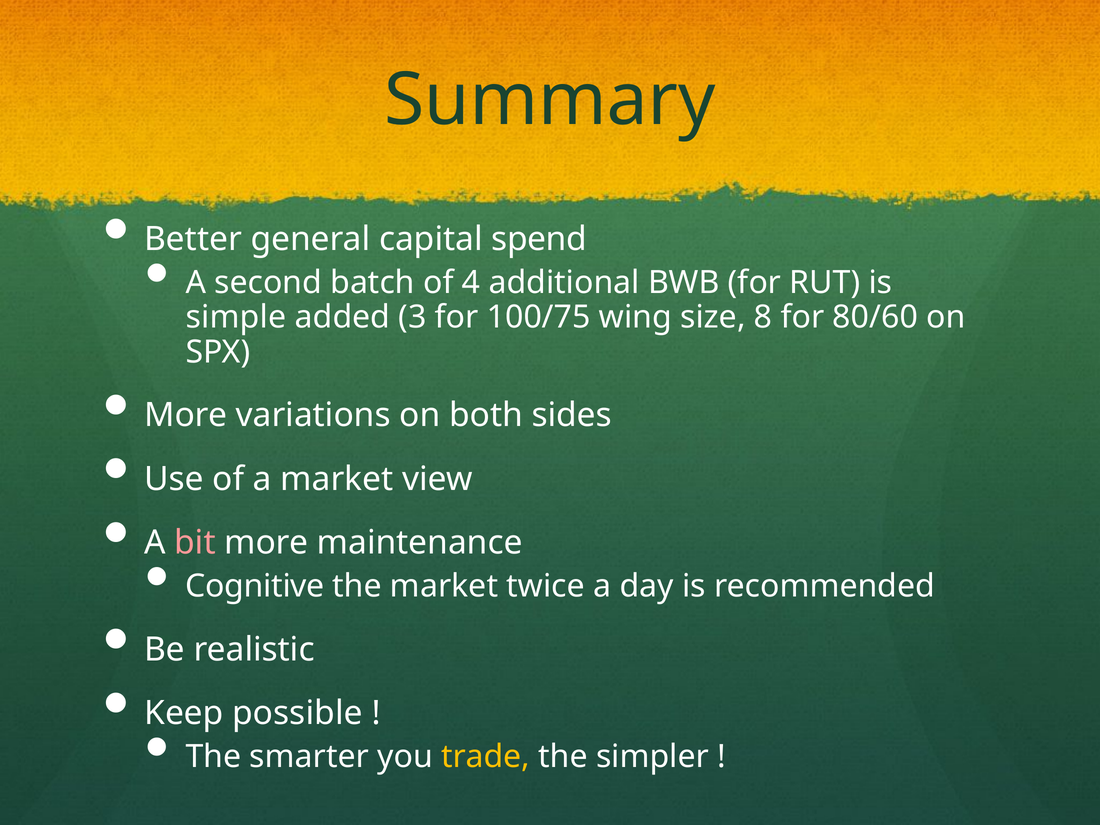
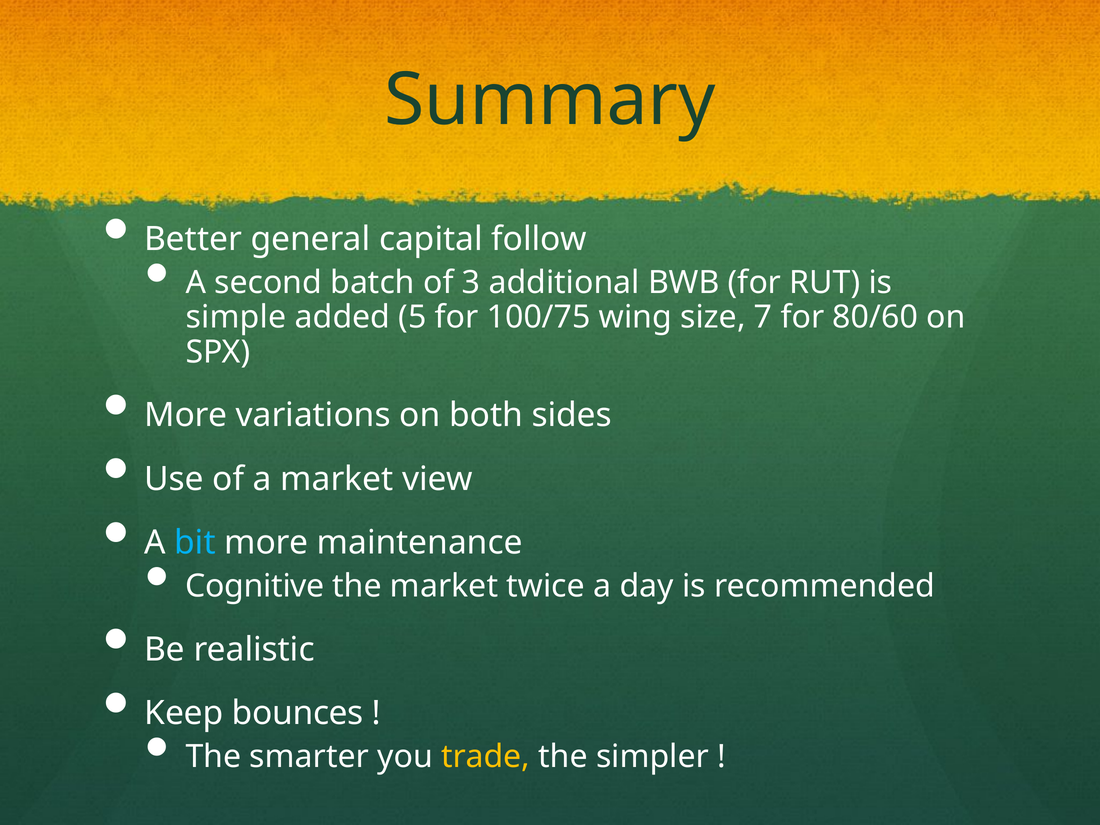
spend: spend -> follow (539, 239)
4: 4 -> 3 (471, 283)
3: 3 -> 5 (412, 317)
8: 8 -> 7 (763, 317)
bit colour: pink -> light blue (195, 543)
possible: possible -> bounces (298, 713)
